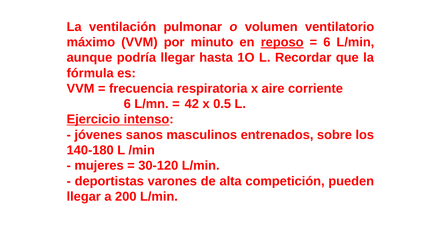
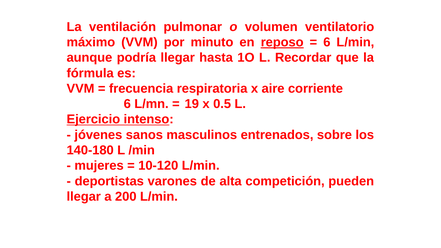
42: 42 -> 19 (192, 104)
30-120: 30-120 -> 10-120 (158, 166)
